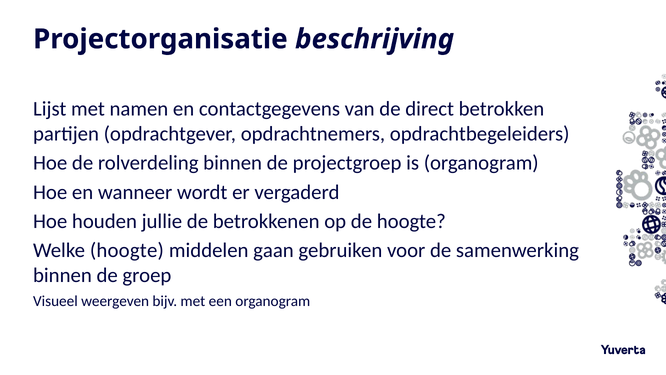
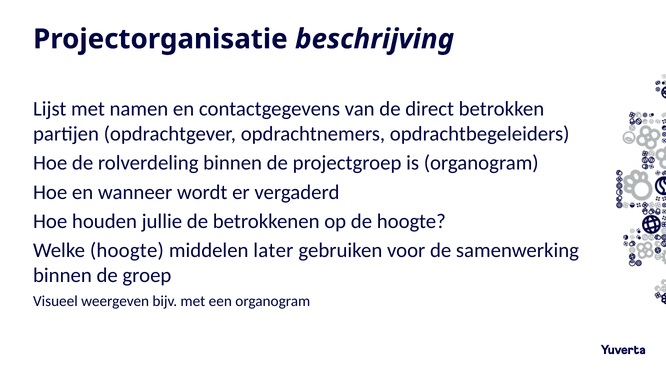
gaan: gaan -> later (273, 250)
